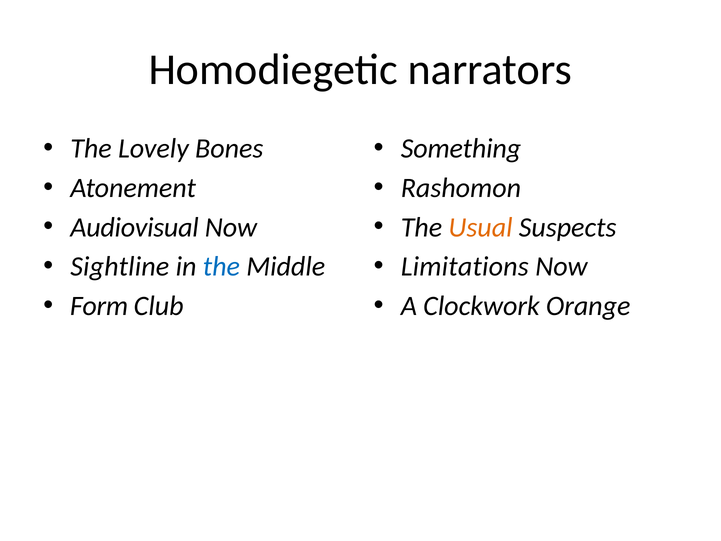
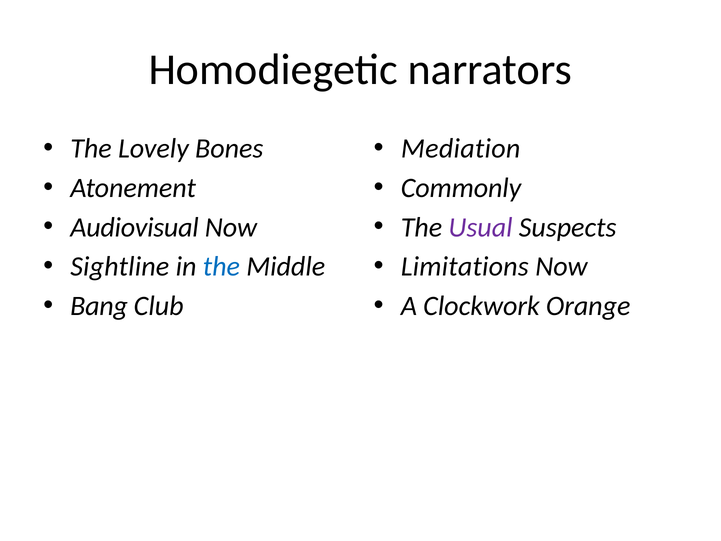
Something: Something -> Mediation (461, 149)
Rashomon: Rashomon -> Commonly (461, 188)
Usual colour: orange -> purple (481, 227)
Form: Form -> Bang (99, 306)
